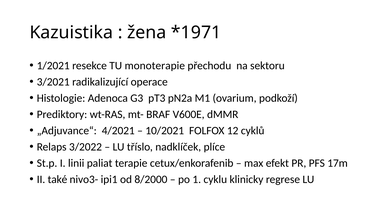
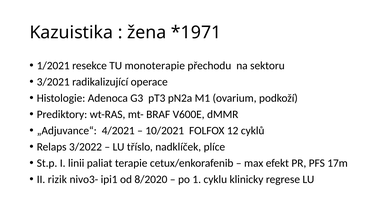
také: také -> rizik (57, 179)
8/2000: 8/2000 -> 8/2020 (151, 179)
